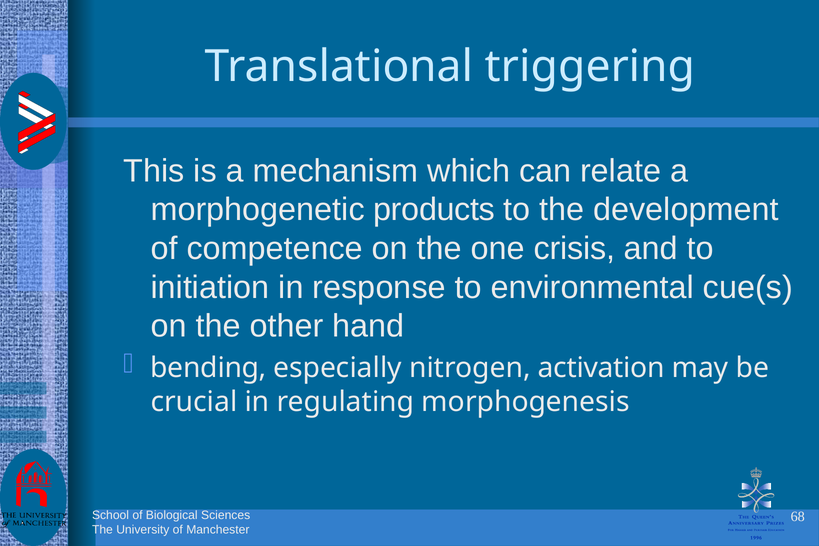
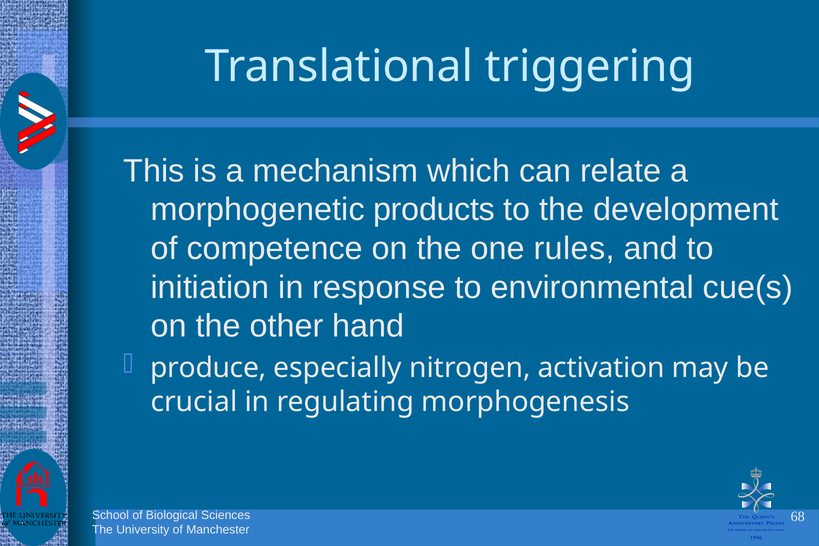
crisis: crisis -> rules (574, 249)
bending: bending -> produce (208, 368)
